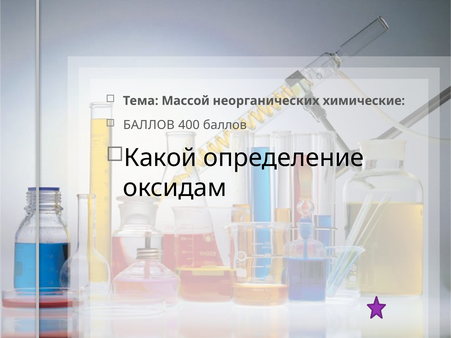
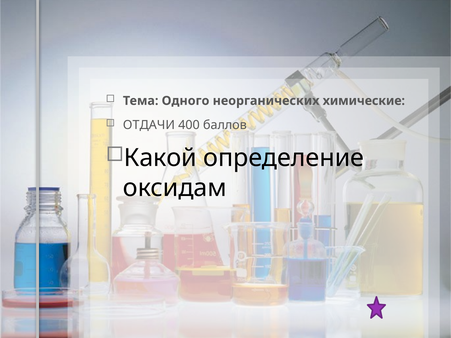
Массой: Массой -> Одного (186, 101)
БАЛЛОВ: БАЛЛОВ -> ОТДАЧИ (149, 125)
